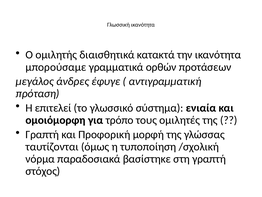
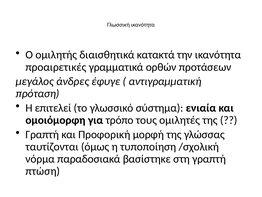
μπορούσαμε: μπορούσαμε -> προαιρετικές (56, 67)
στόχος: στόχος -> πτώση (43, 171)
